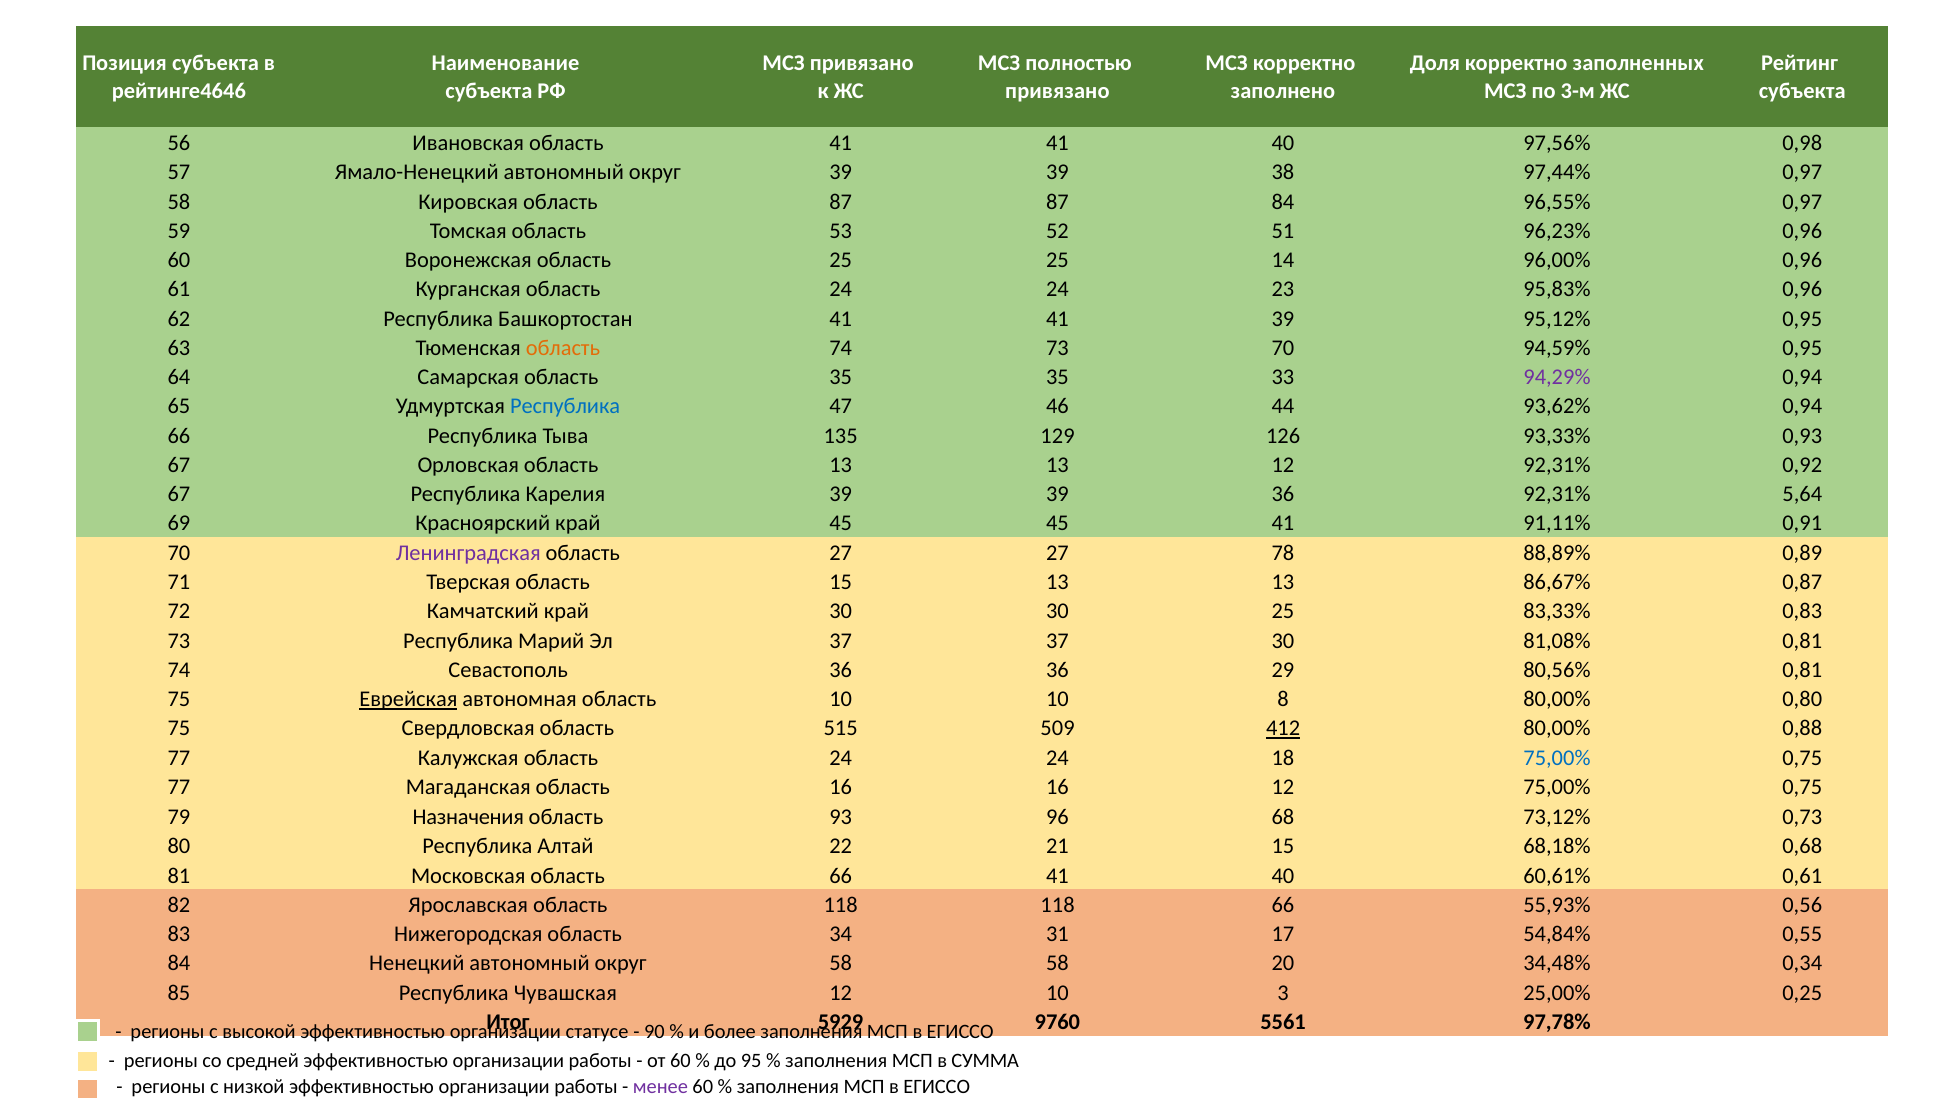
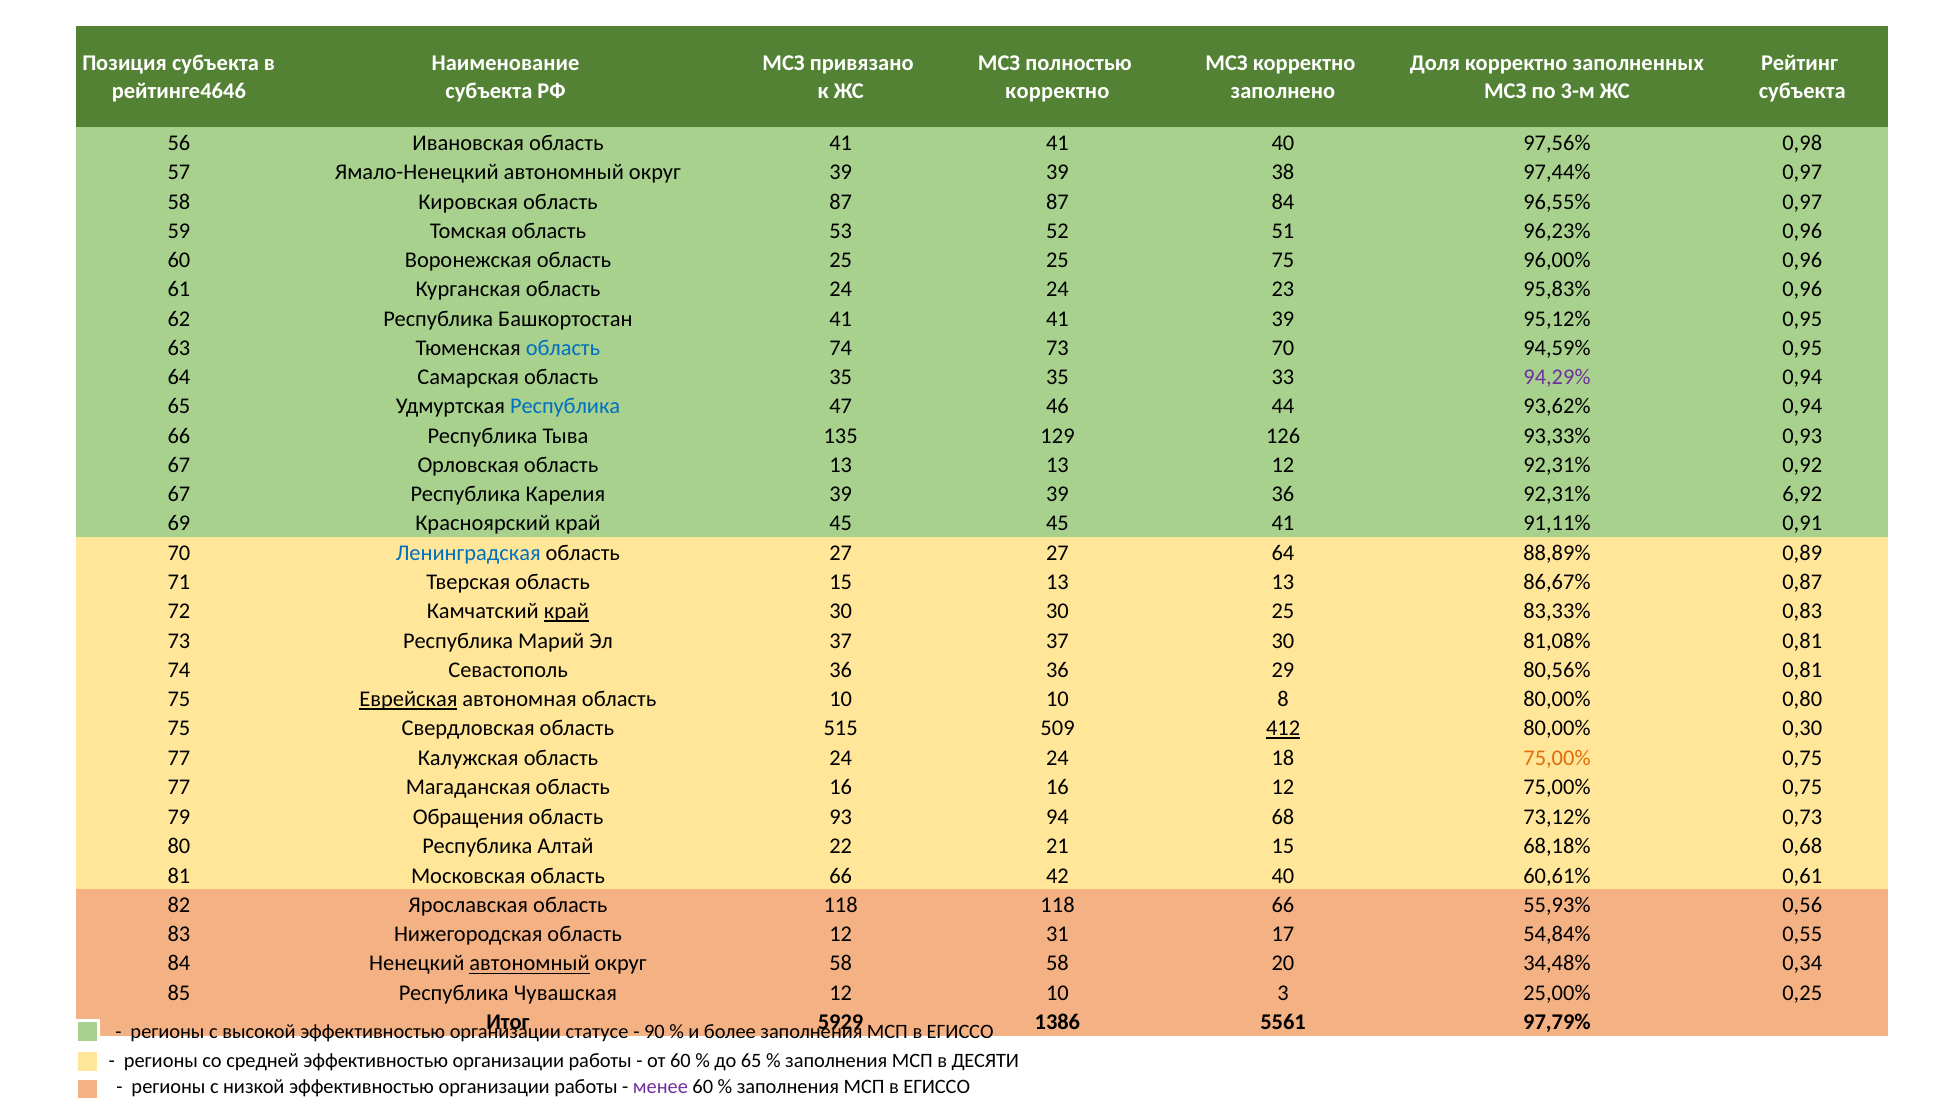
привязано: привязано -> корректно (1057, 91)
25 14: 14 -> 75 (1283, 260)
область colour: orange -> blue (563, 348)
5,64: 5,64 -> 6,92 (1802, 494)
Ленинградская colour: purple -> blue (468, 553)
27 78: 78 -> 64 (1283, 553)
край underline: none -> present (566, 611)
0,88: 0,88 -> 0,30 (1802, 728)
75,00% colour: blue -> orange (1557, 758)
Назначения: Назначения -> Обращения (468, 817)
96: 96 -> 94 (1057, 817)
66 41: 41 -> 42 (1057, 876)
область 34: 34 -> 12 (841, 934)
автономный underline: none -> present (530, 964)
9760: 9760 -> 1386 (1057, 1022)
97,78%: 97,78% -> 97,79% (1557, 1022)
до 95: 95 -> 65 (751, 1061)
СУММА: СУММА -> ДЕСЯТИ (985, 1061)
